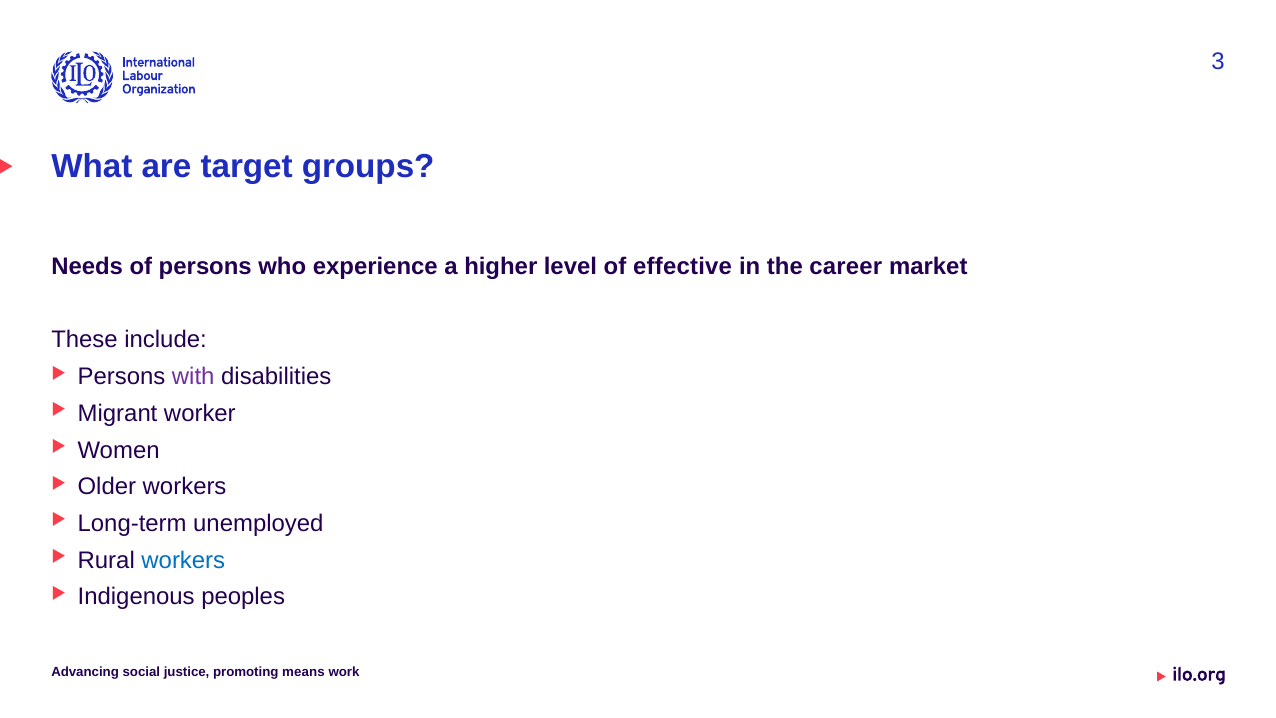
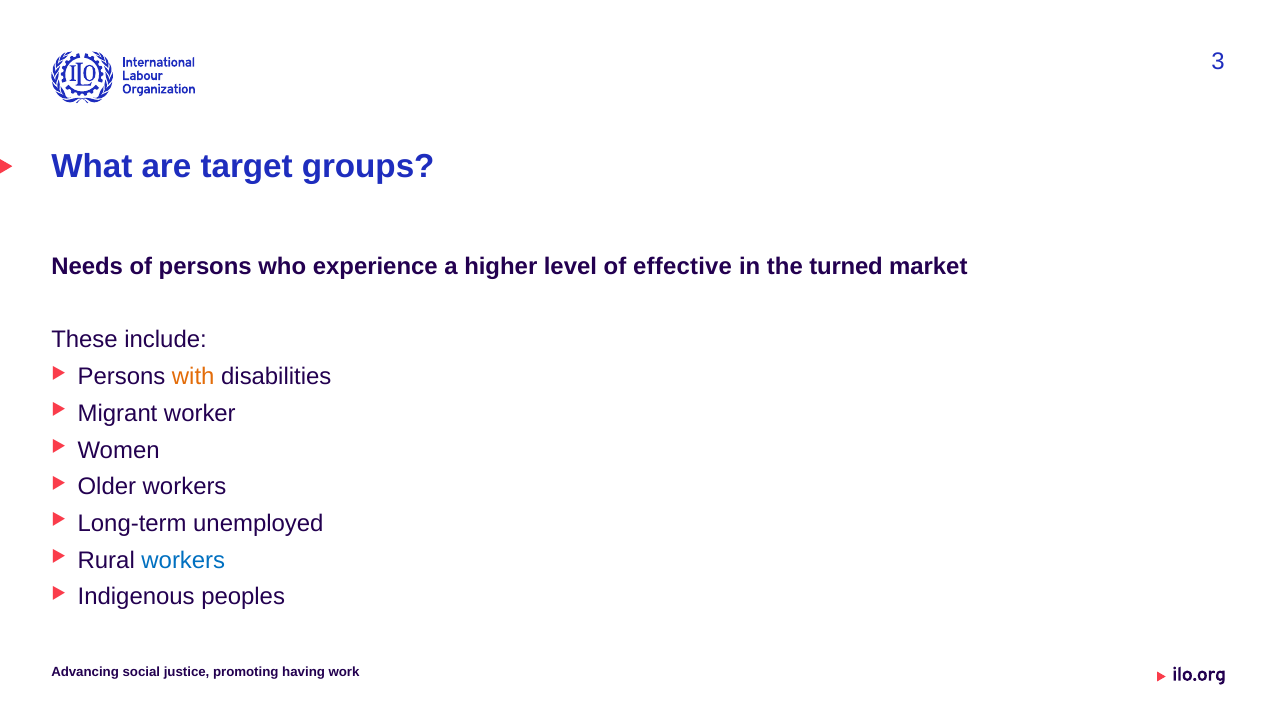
career: career -> turned (846, 267)
with colour: purple -> orange (193, 377)
means: means -> having (304, 672)
